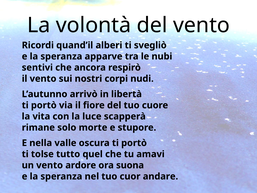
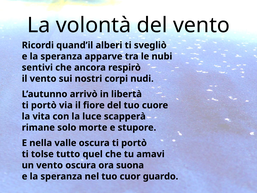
vento ardore: ardore -> oscura (81, 165)
andare: andare -> guardo (161, 176)
